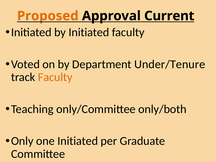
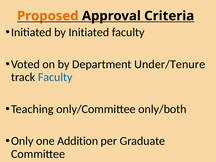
Current: Current -> Criteria (169, 16)
Faculty colour: orange -> blue (55, 77)
one Initiated: Initiated -> Addition (78, 141)
